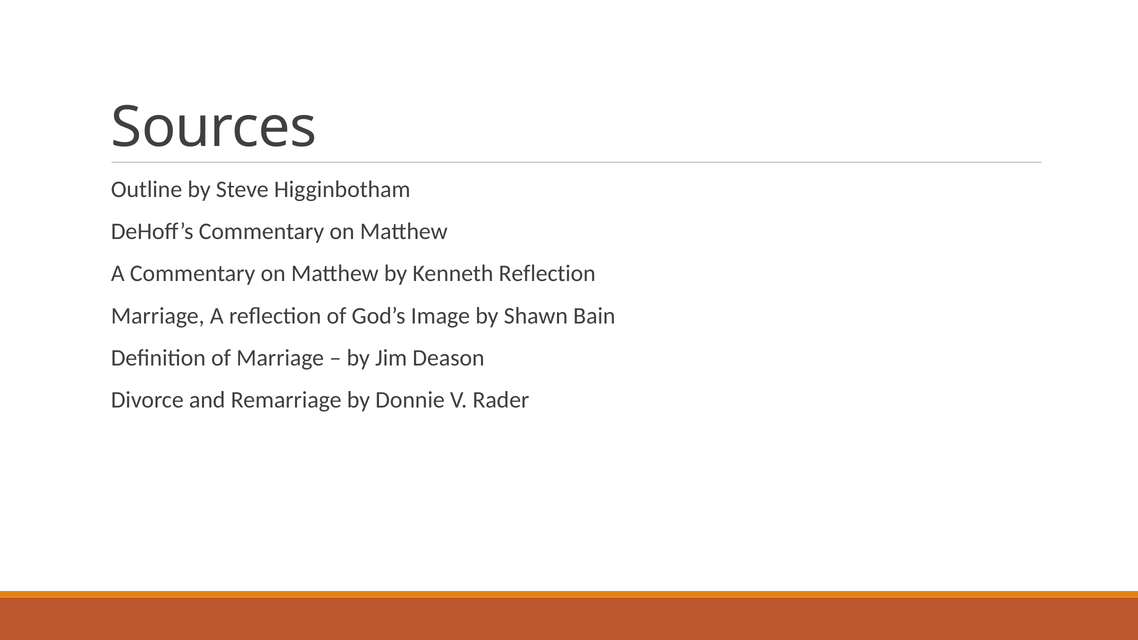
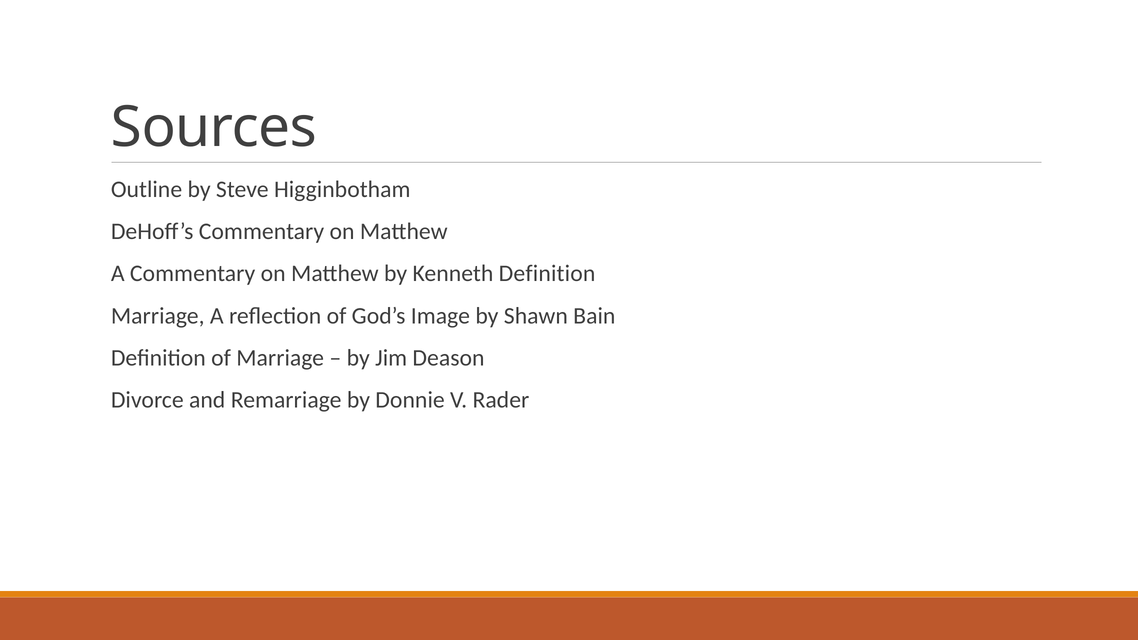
Kenneth Reflection: Reflection -> Definition (547, 274)
